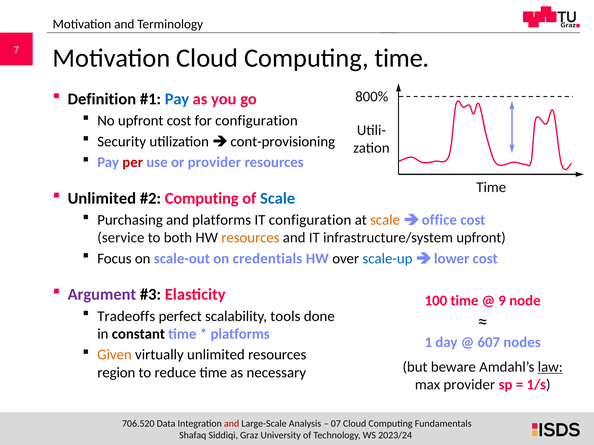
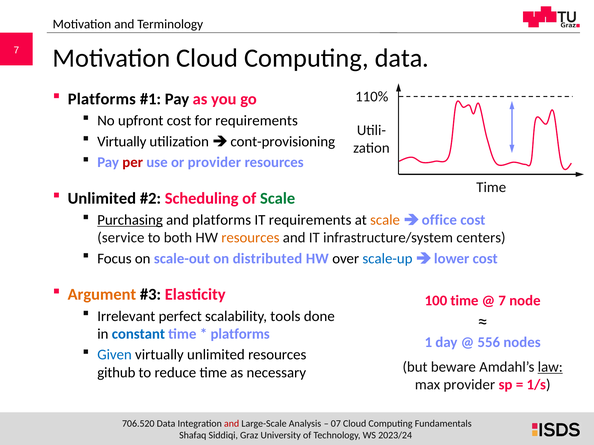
Computing time: time -> data (402, 58)
Definition: Definition -> Platforms (102, 99)
Pay colour: blue -> black (177, 99)
800%: 800% -> 110% (372, 97)
for configuration: configuration -> requirements (257, 121)
Security: Security -> Virtually (122, 142)
Computing: Computing -> Scheduling (202, 198)
Scale colour: blue -> green (278, 198)
Purchasing underline: none -> present (130, 220)
IT configuration: configuration -> requirements (310, 220)
infrastructure/system upfront: upfront -> centers (481, 238)
credentials: credentials -> distributed (267, 259)
Argument colour: purple -> orange (102, 295)
9: 9 -> 7 (502, 301)
Tradeoffs: Tradeoffs -> Irrelevant (126, 317)
constant colour: black -> blue (138, 334)
607: 607 -> 556 (489, 343)
Given colour: orange -> blue (115, 355)
region: region -> github (116, 373)
